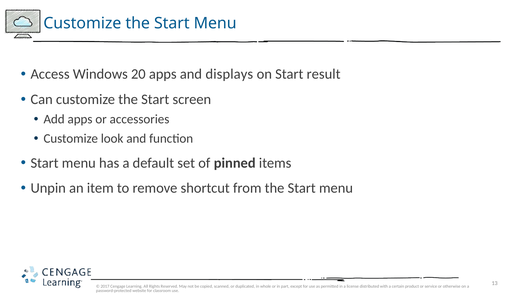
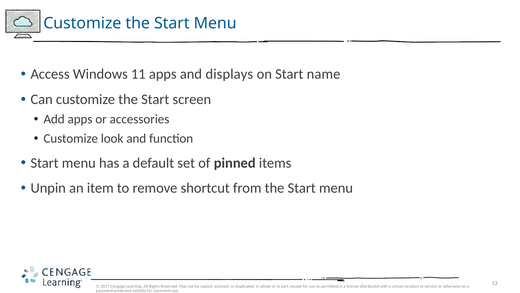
20: 20 -> 11 (138, 74)
result: result -> name (324, 74)
